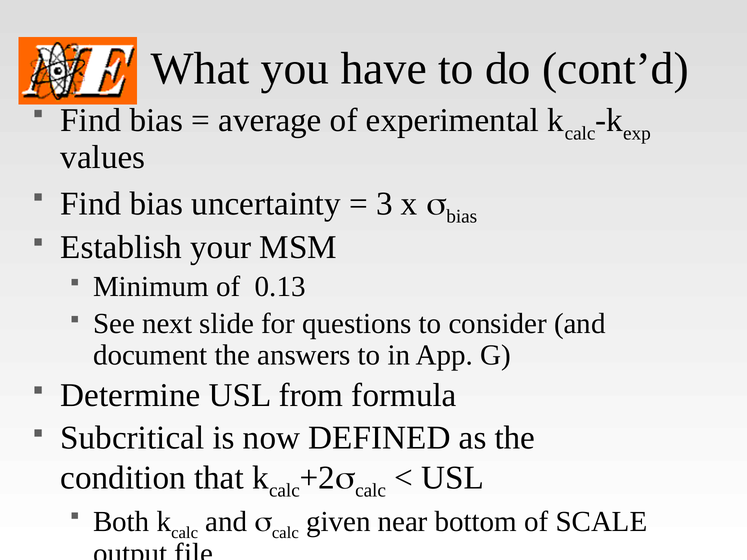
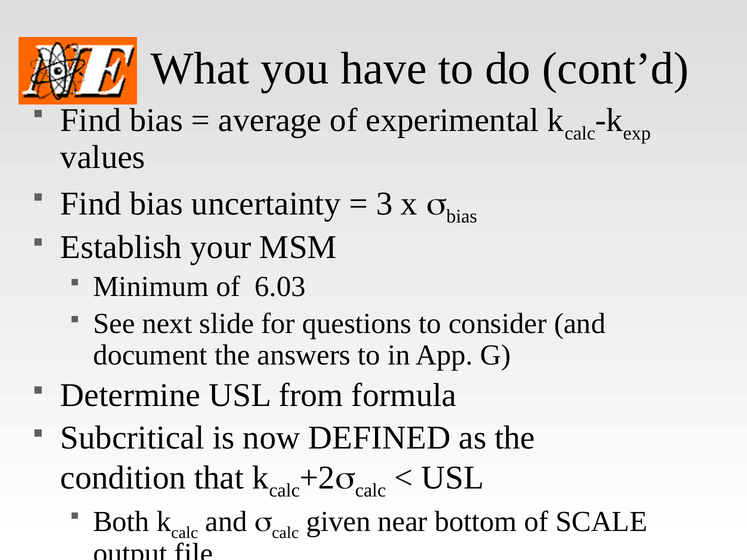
0.13: 0.13 -> 6.03 (280, 287)
